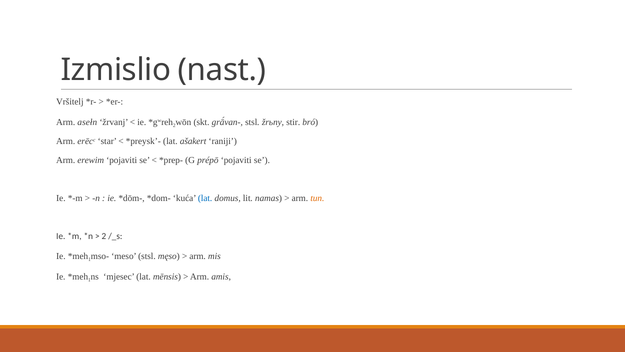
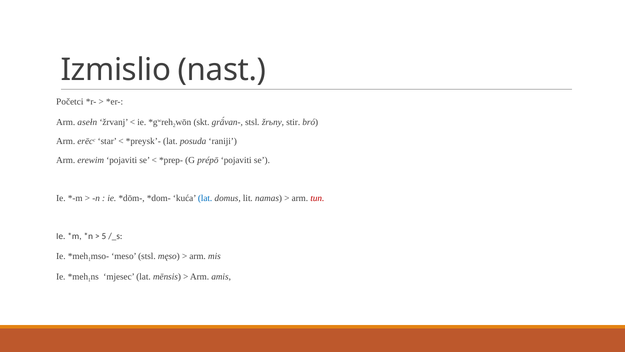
Vršitelj: Vršitelj -> Početci (70, 102)
ašakert: ašakert -> posuda (193, 141)
tun colour: orange -> red (317, 198)
2: 2 -> 5 (104, 236)
